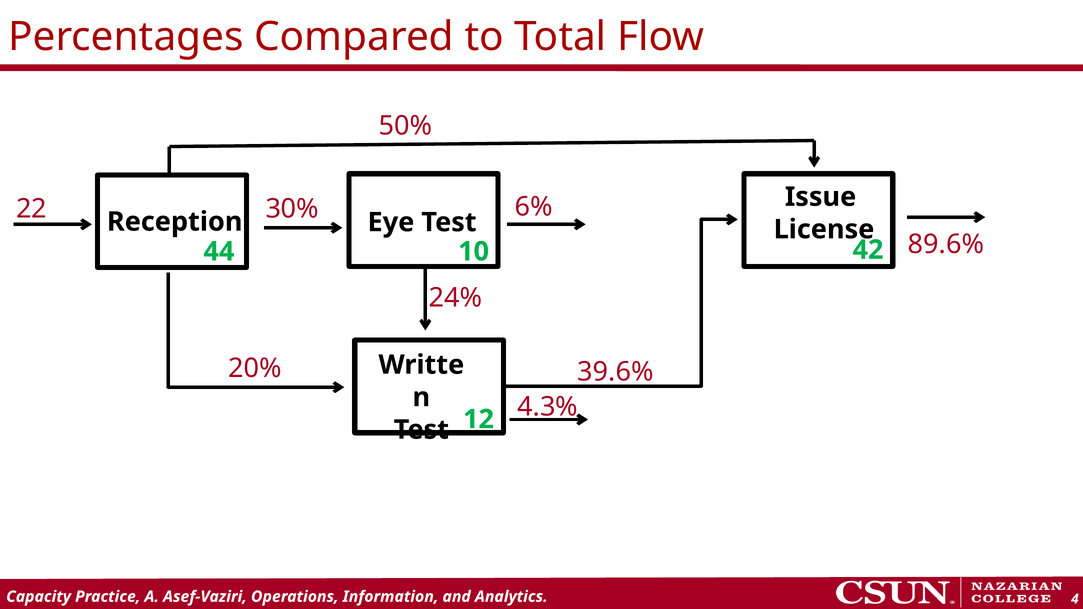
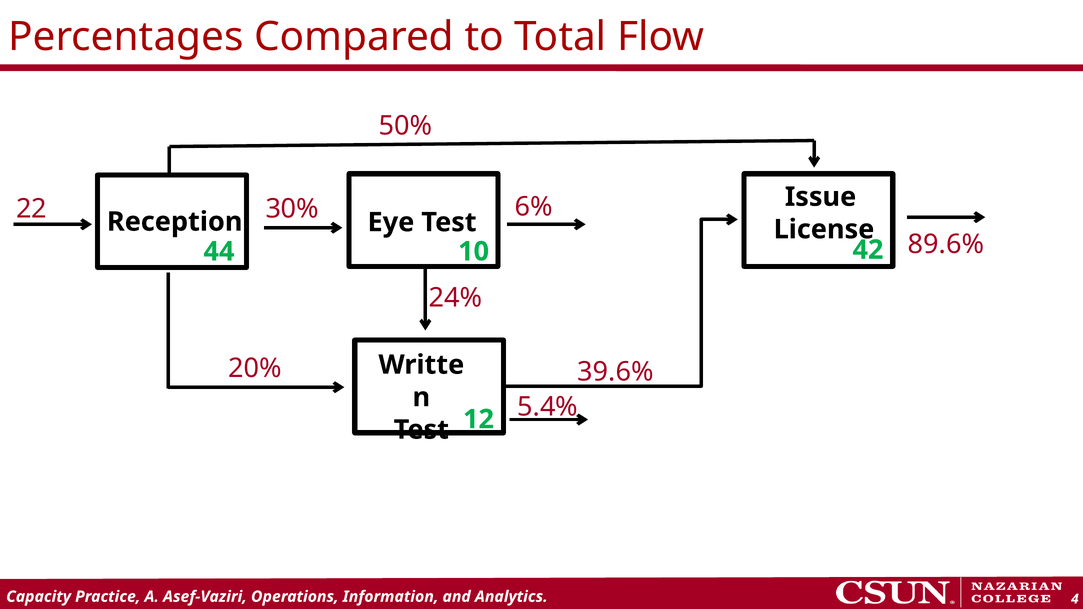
4.3%: 4.3% -> 5.4% (548, 407)
